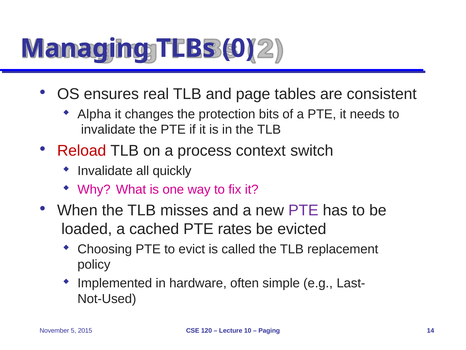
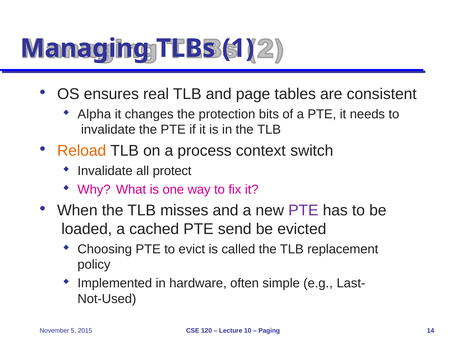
0: 0 -> 1 (238, 48)
Reload colour: red -> orange (82, 150)
quickly: quickly -> protect (172, 170)
rates: rates -> send (235, 229)
